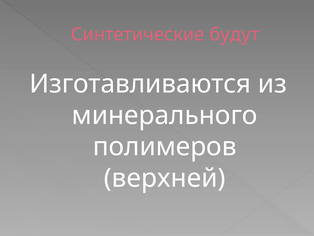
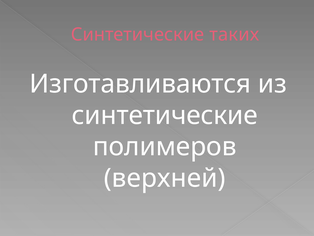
будут: будут -> таких (234, 34)
минерального: минерального -> синтетические (165, 115)
